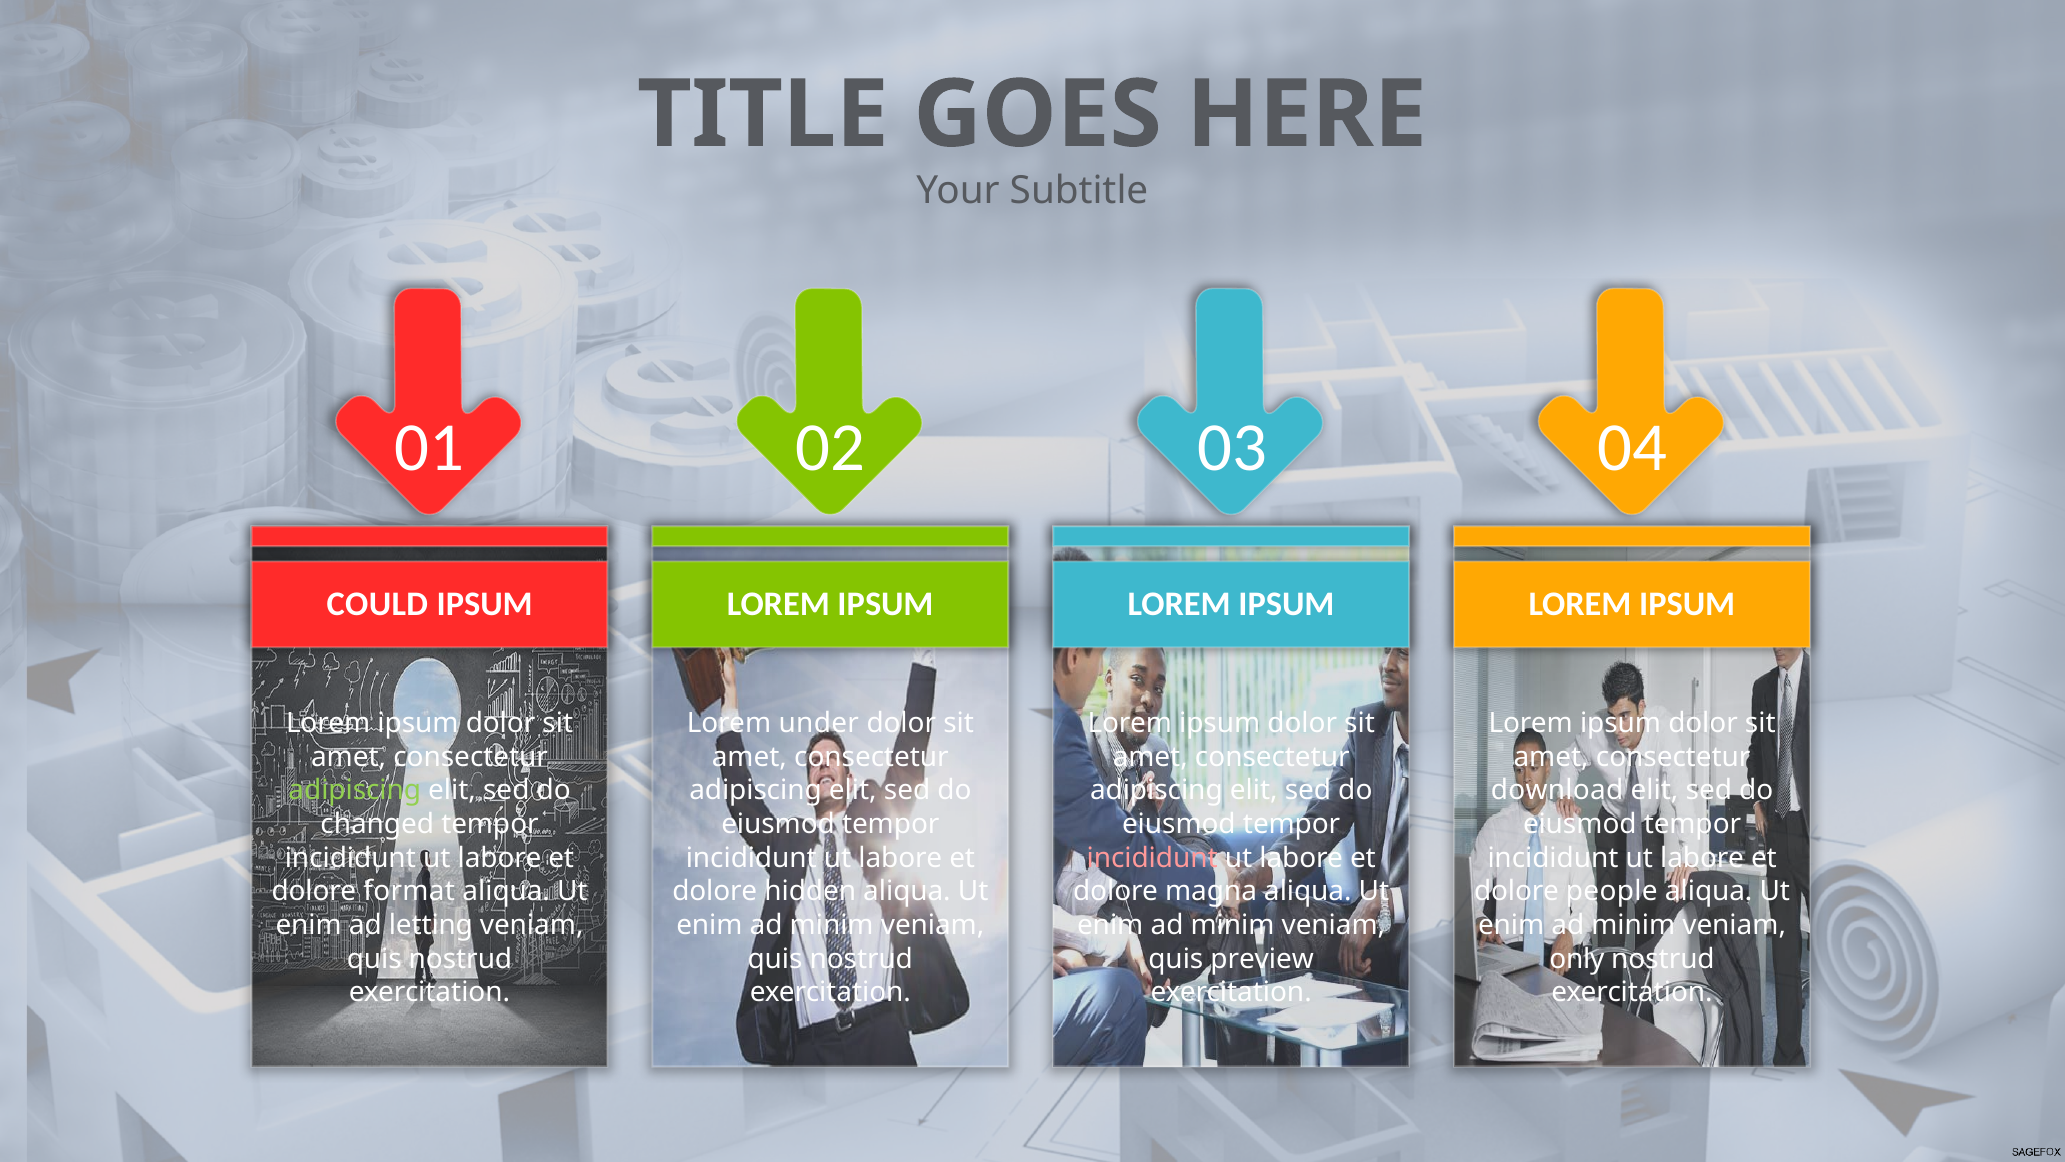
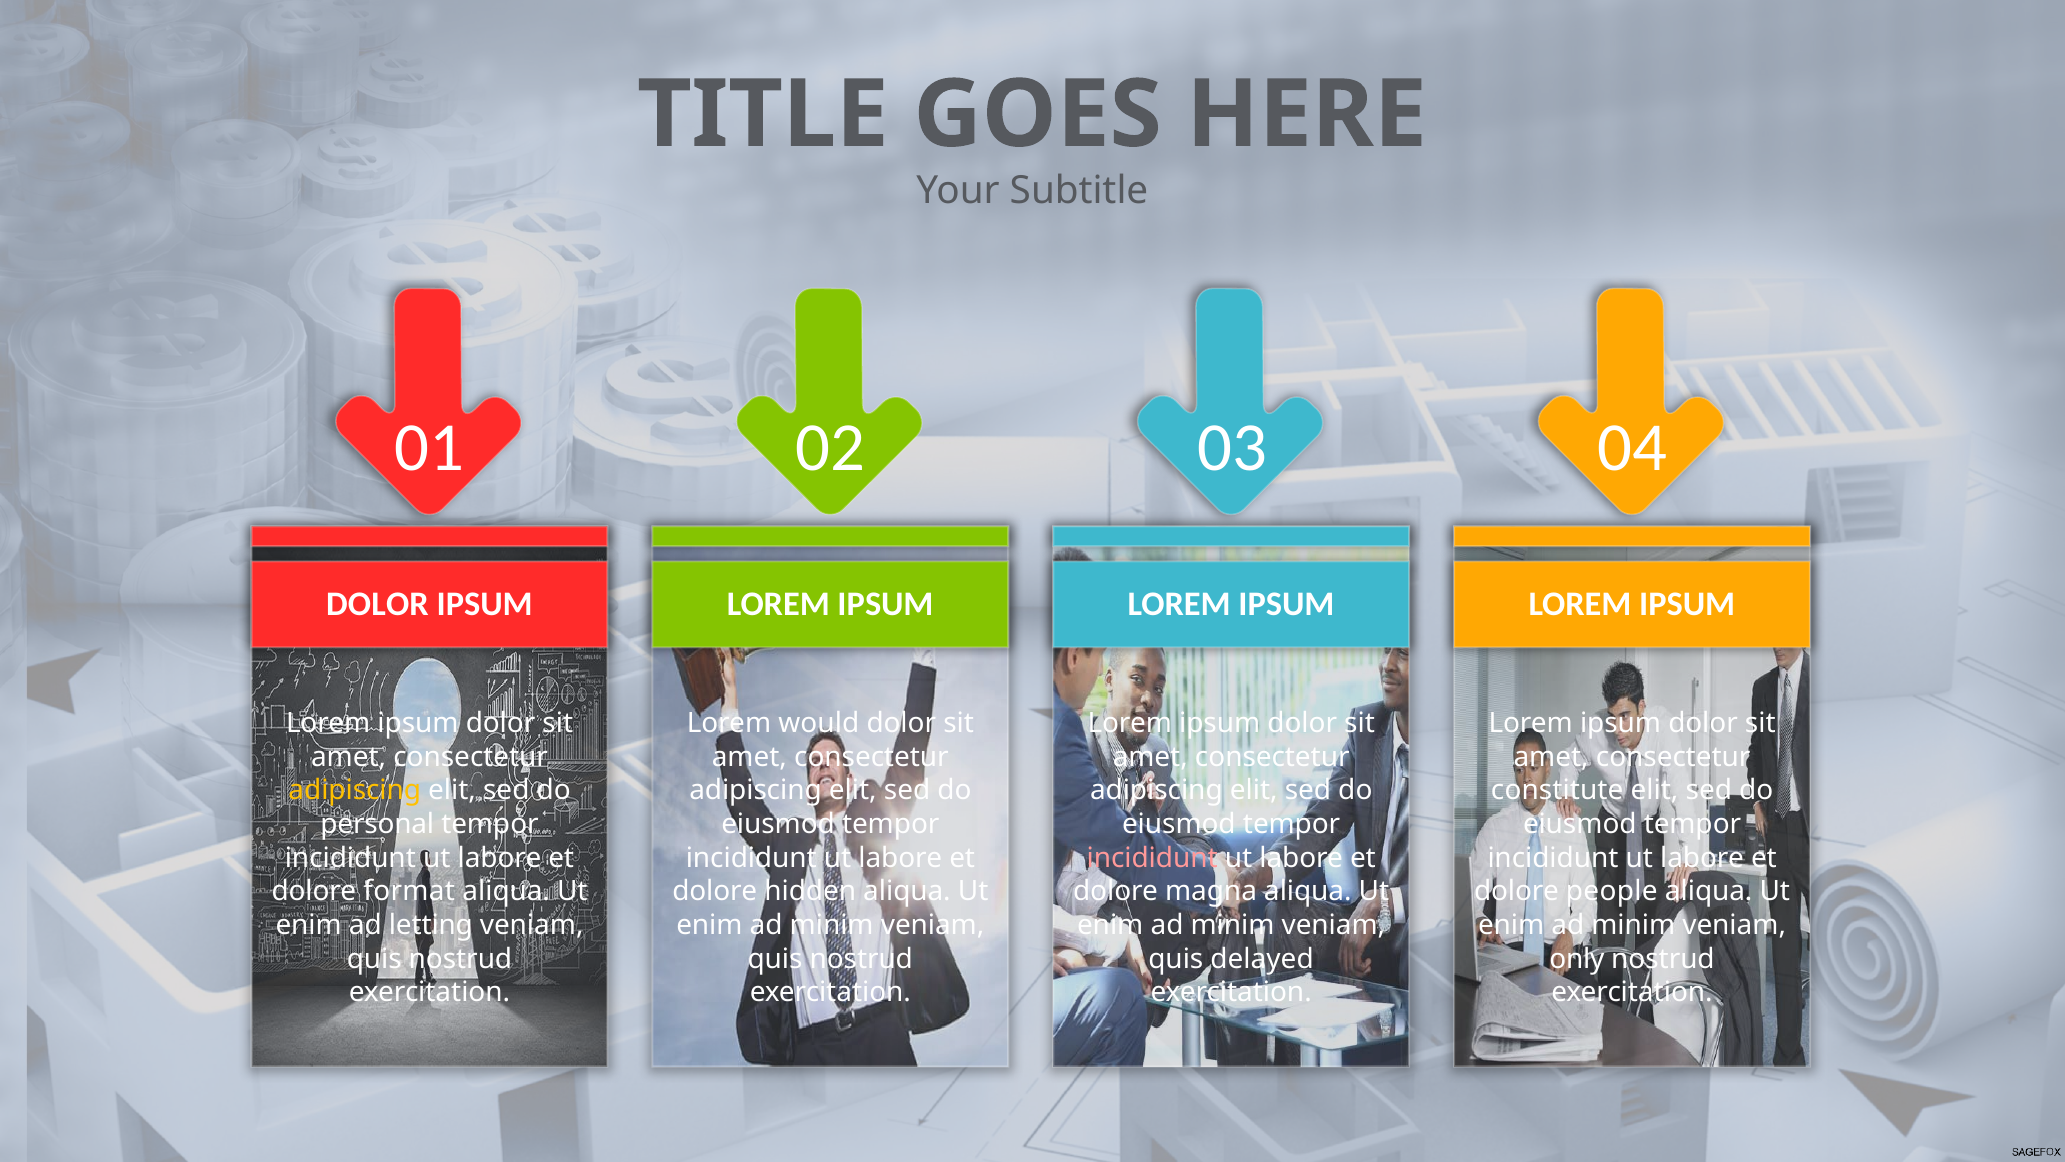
COULD: COULD -> DOLOR (377, 604)
under: under -> would (819, 723)
adipiscing colour: light green -> yellow (355, 790)
download: download -> constitute (1557, 790)
changed: changed -> personal (377, 824)
preview: preview -> delayed (1262, 958)
